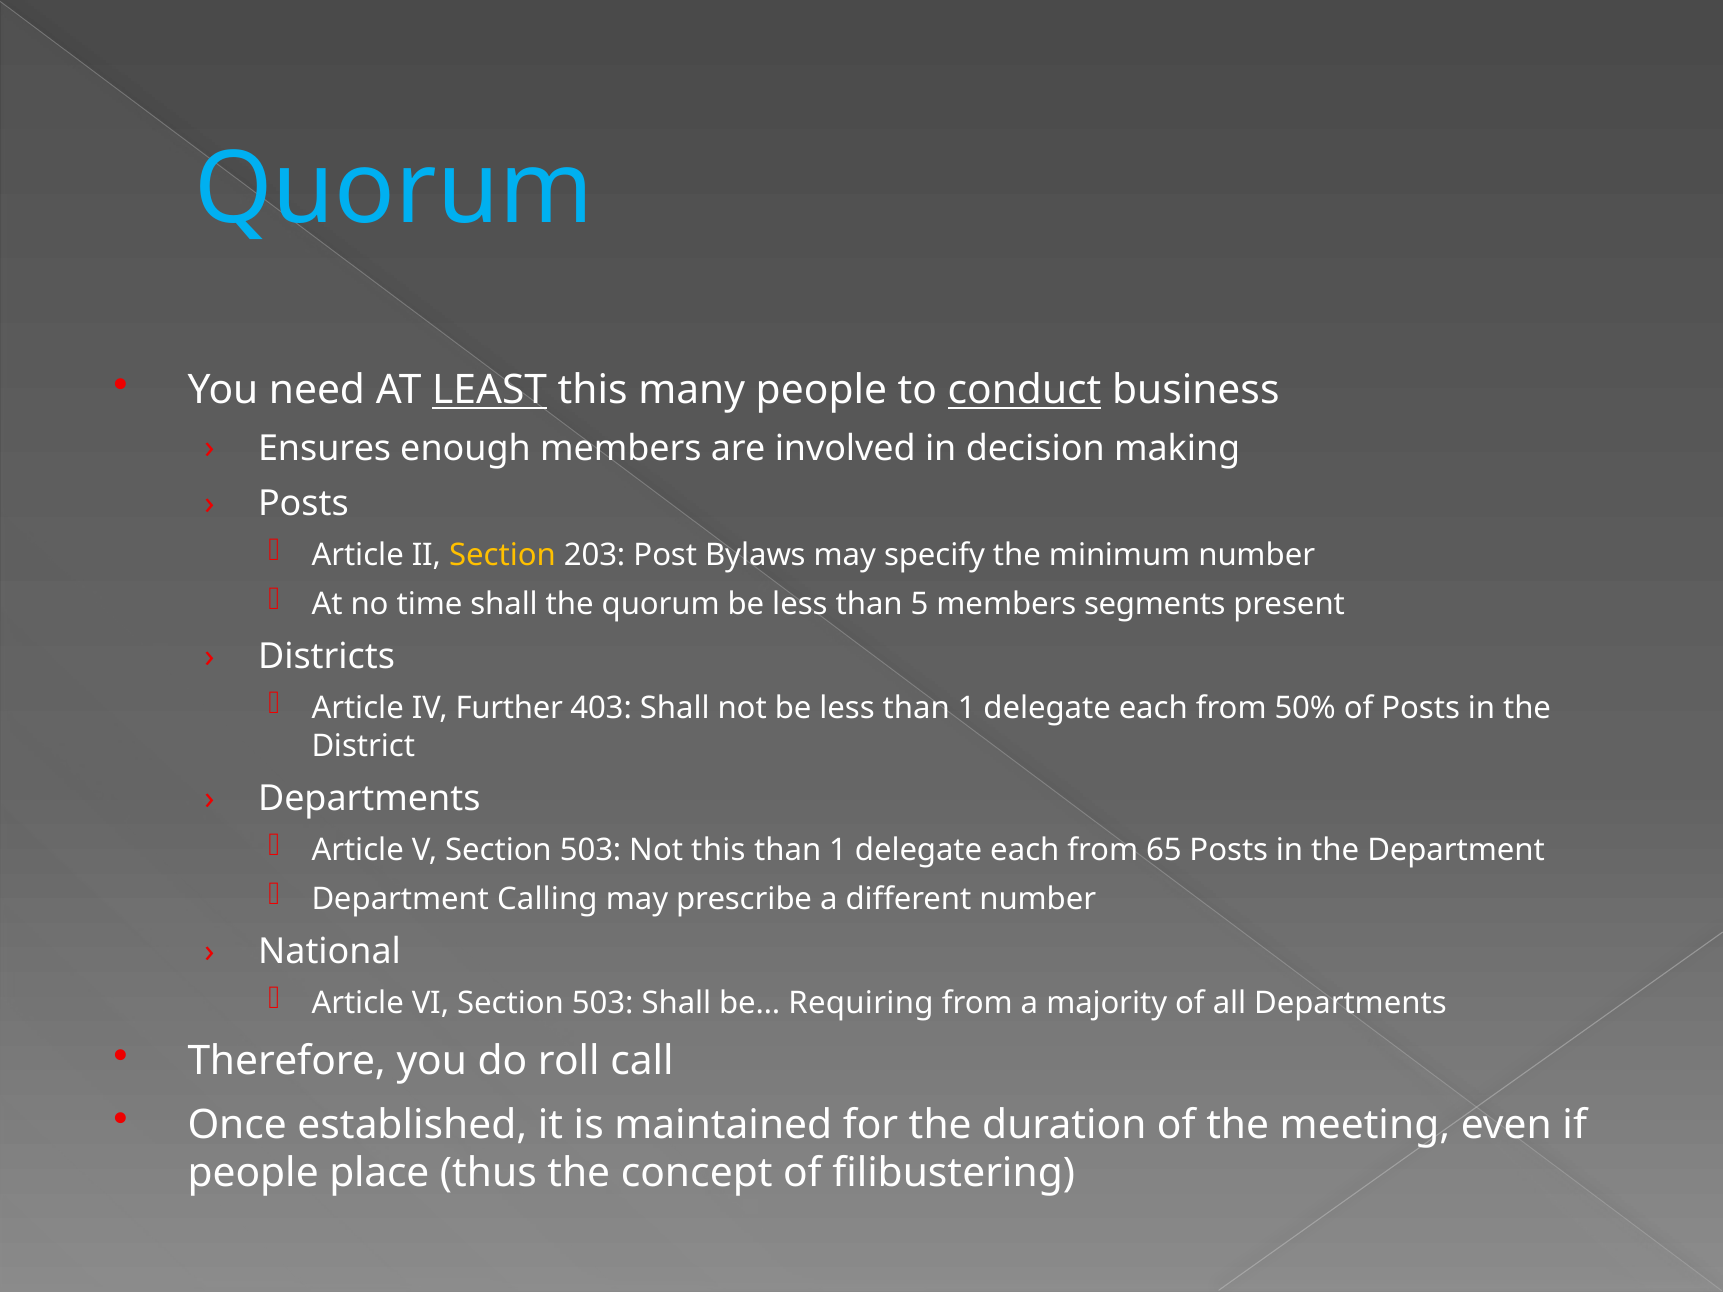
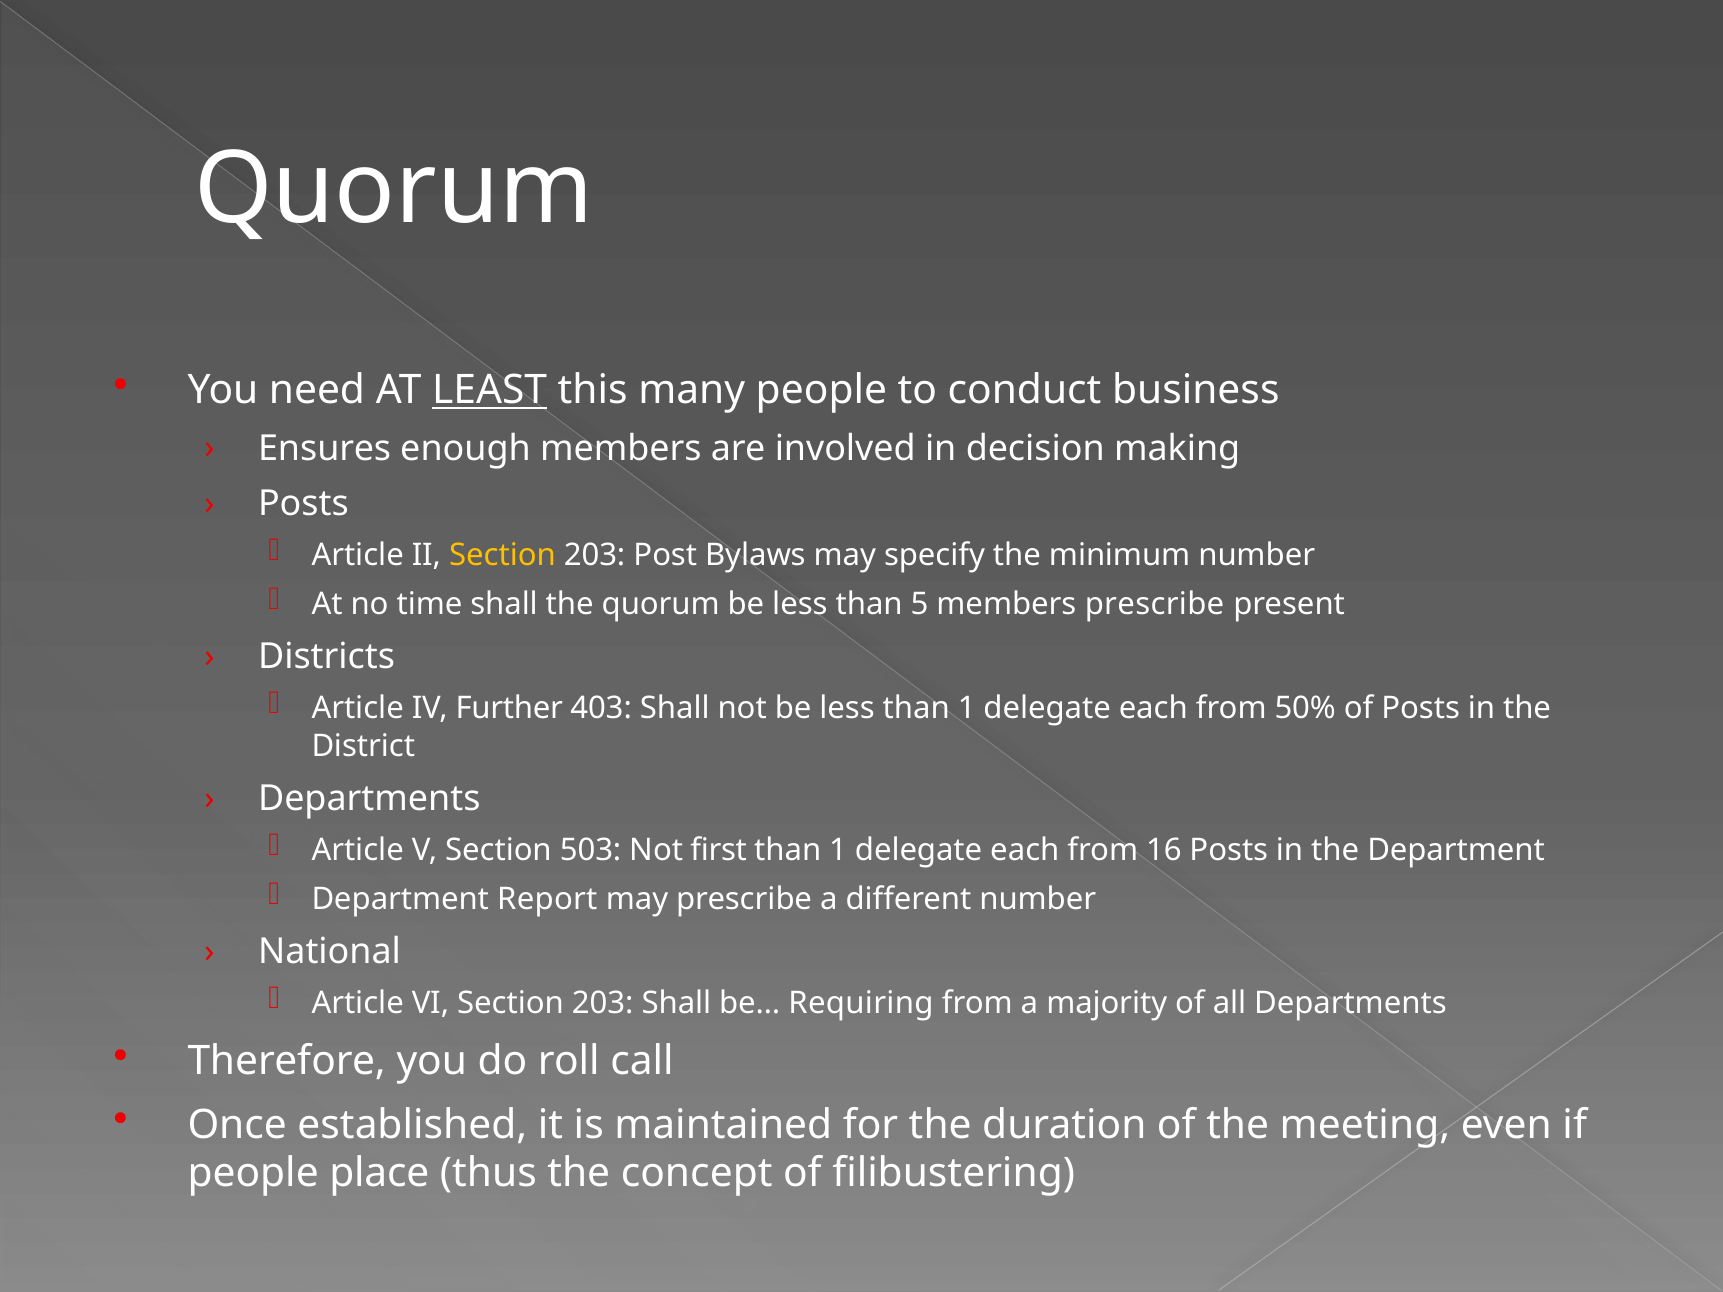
Quorum colour: light blue -> white (394, 189)
conduct underline: present -> none (1025, 391)
members segments: segments -> prescribe (1155, 604)
Not this: this -> first (719, 850)
65: 65 -> 16 (1164, 850)
Calling: Calling -> Report (547, 899)
VI Section 503: 503 -> 203 (603, 1003)
